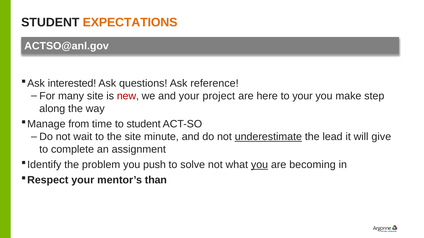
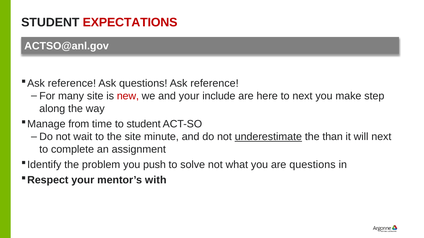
EXPECTATIONS colour: orange -> red (130, 23)
interested: interested -> reference (72, 84)
project: project -> include (219, 96)
to your: your -> next (302, 96)
lead: lead -> than (333, 137)
will give: give -> next (381, 137)
you underline: present -> none (260, 165)
are becoming: becoming -> questions (312, 165)
than: than -> with (156, 181)
